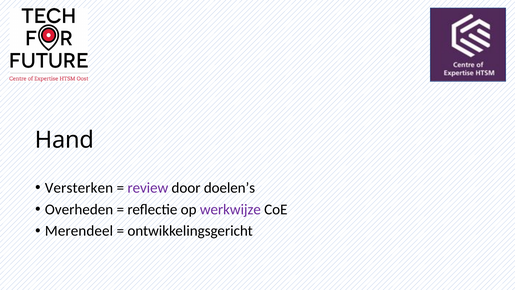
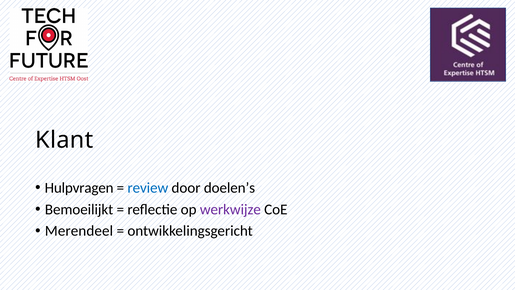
Hand: Hand -> Klant (64, 140)
Versterken: Versterken -> Hulpvragen (79, 188)
review colour: purple -> blue (148, 188)
Overheden: Overheden -> Bemoeilijkt (79, 209)
